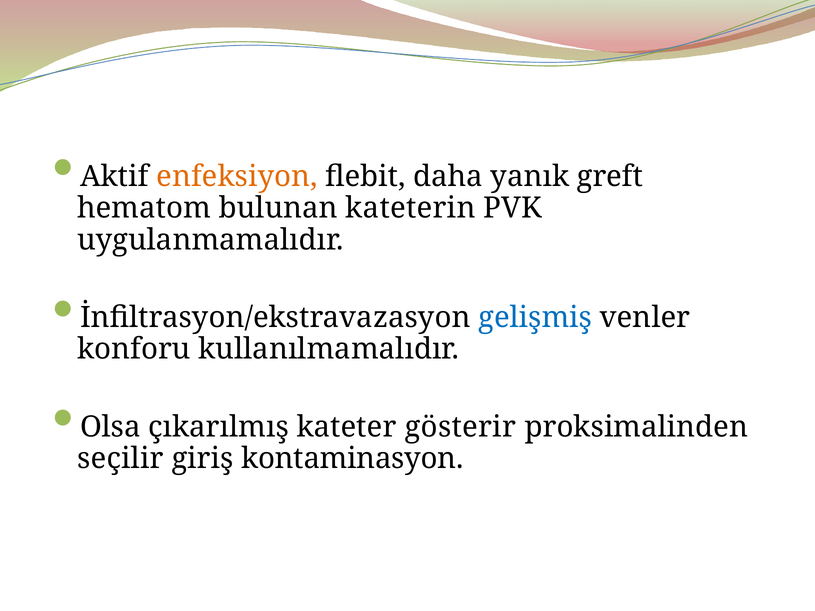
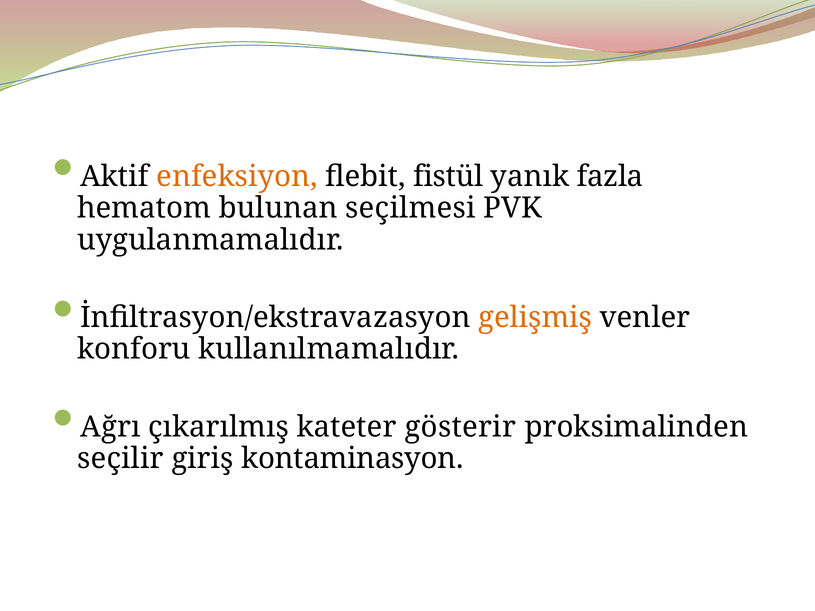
daha: daha -> fistül (448, 177)
greft: greft -> fazla (610, 177)
kateterin: kateterin -> seçilmesi (410, 208)
gelişmiş colour: blue -> orange (535, 318)
Olsa: Olsa -> Ağrı (110, 427)
